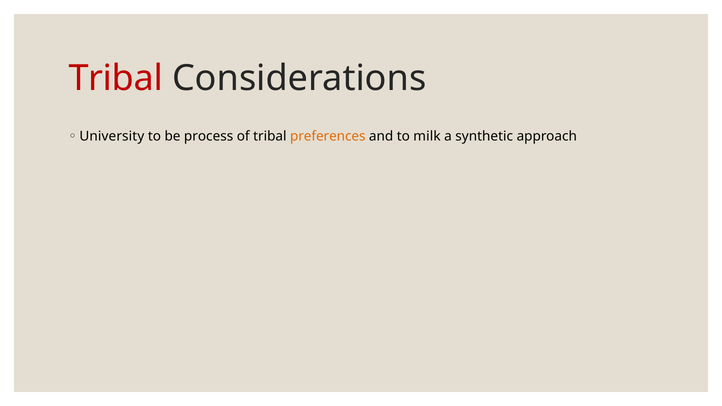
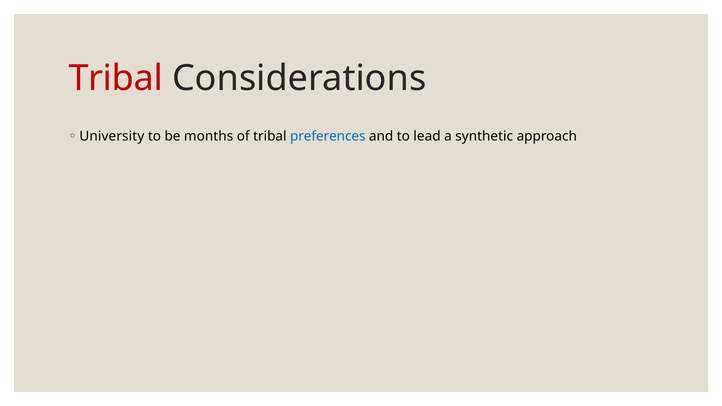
process: process -> months (209, 136)
preferences colour: orange -> blue (328, 136)
milk: milk -> lead (427, 136)
